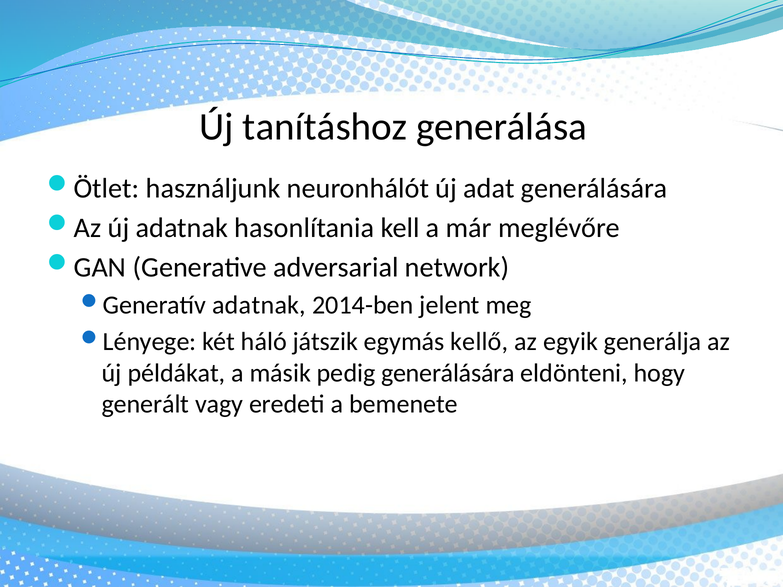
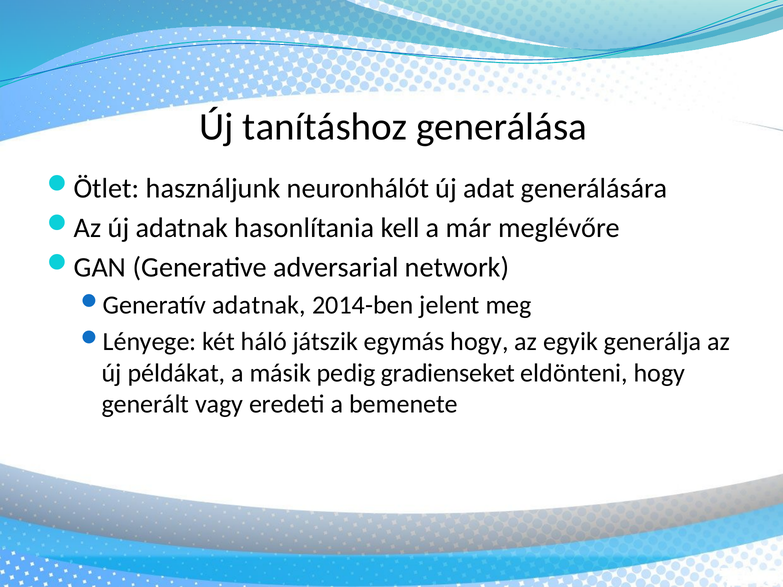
egymás kellő: kellő -> hogy (480, 342)
pedig generálására: generálására -> gradienseket (448, 373)
